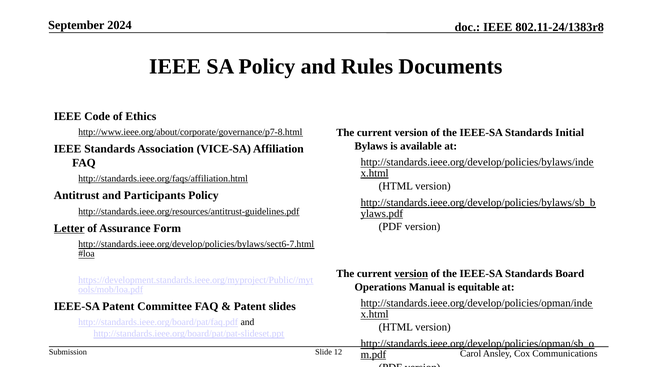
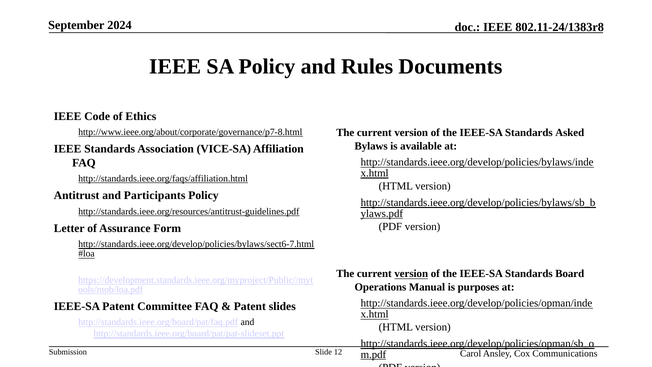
Initial: Initial -> Asked (570, 133)
Letter underline: present -> none (69, 228)
equitable: equitable -> purposes (478, 287)
